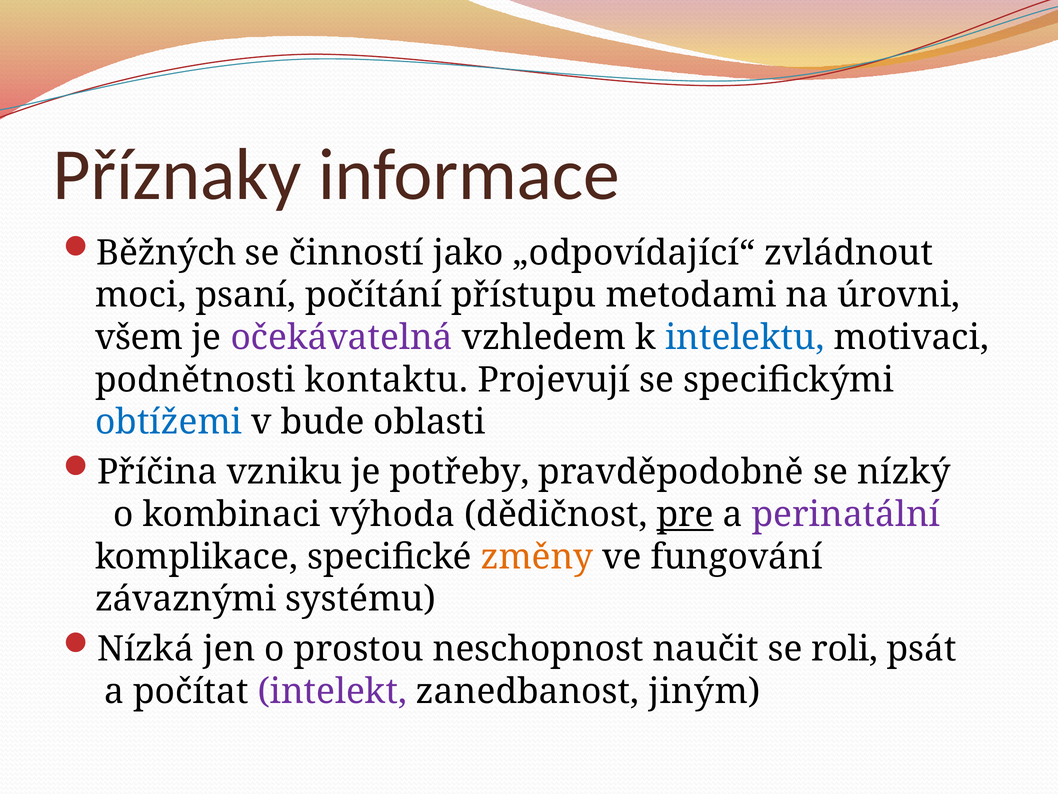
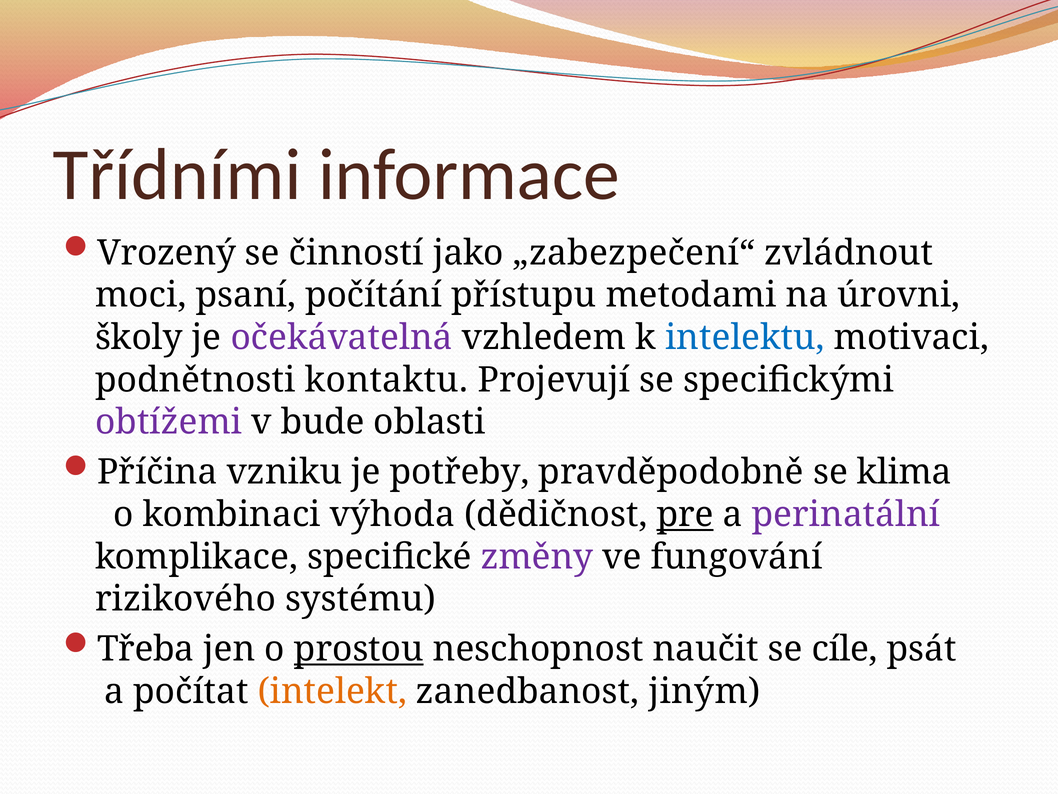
Příznaky: Příznaky -> Třídními (177, 175)
Běžných: Běžných -> Vrozený (167, 253)
„odpovídající“: „odpovídající“ -> „zabezpečení“ (634, 253)
všem: všem -> školy (139, 337)
obtížemi colour: blue -> purple (169, 422)
nízký: nízký -> klima (904, 472)
změny colour: orange -> purple (537, 557)
závaznými: závaznými -> rizikového (186, 599)
Nízká: Nízká -> Třeba (146, 649)
prostou underline: none -> present (359, 649)
roli: roli -> cíle (845, 649)
intelekt colour: purple -> orange (332, 691)
